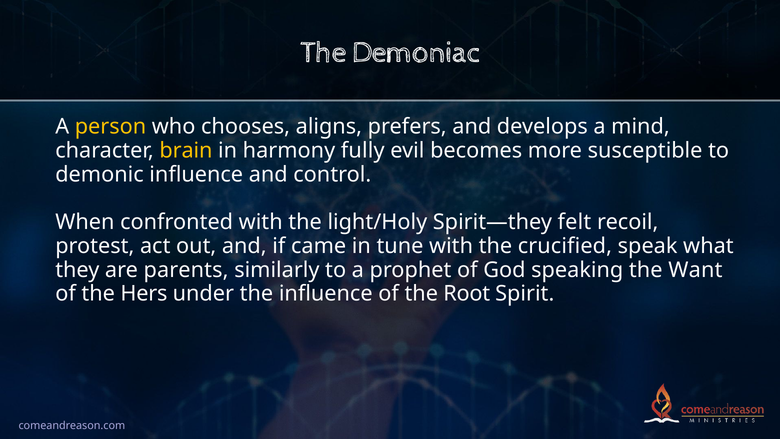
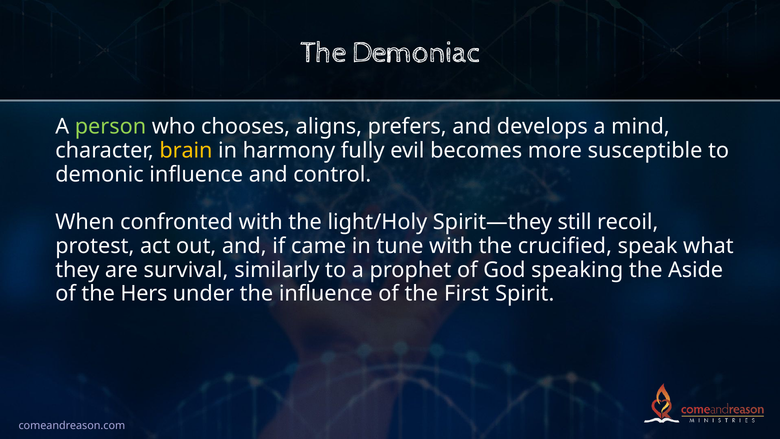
person colour: yellow -> light green (110, 127)
felt: felt -> still (575, 222)
parents: parents -> survival (186, 270)
Want: Want -> Aside (696, 270)
Root: Root -> First (466, 294)
